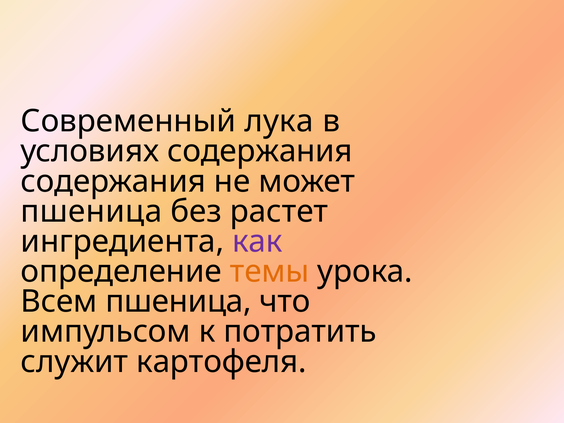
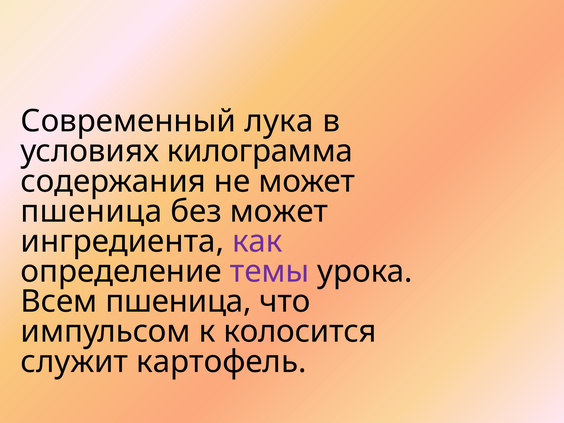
условиях содержания: содержания -> килограмма (260, 151)
без растет: растет -> может (279, 211)
темы colour: orange -> purple (270, 272)
потратить: потратить -> колосится (300, 332)
картофеля: картофеля -> картофель (221, 362)
